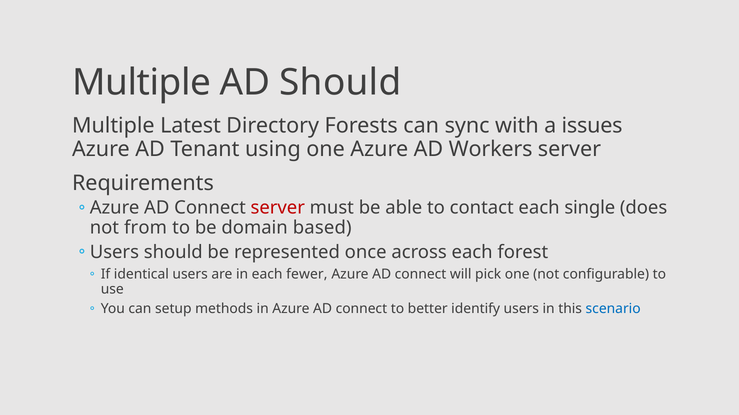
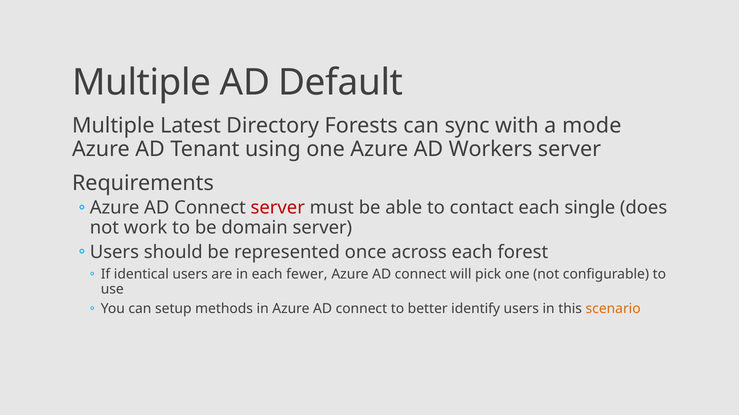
AD Should: Should -> Default (341, 83)
issues: issues -> mode (592, 126)
from: from -> work (146, 228)
domain based: based -> server (322, 228)
scenario colour: blue -> orange (613, 309)
